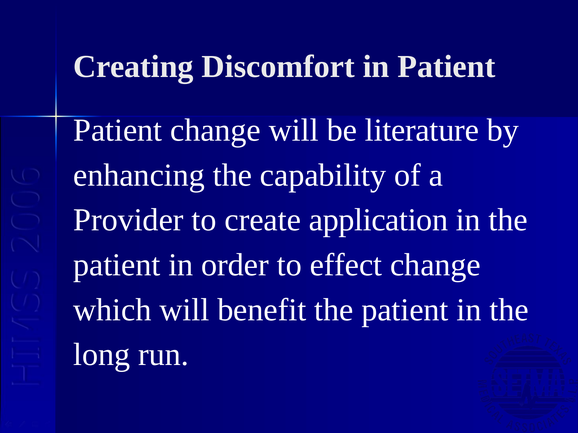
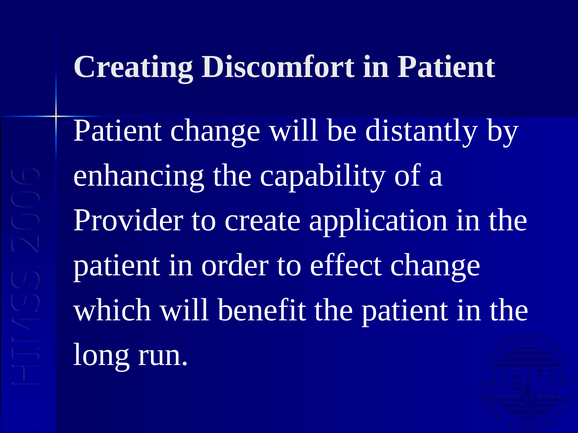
literature: literature -> distantly (422, 130)
